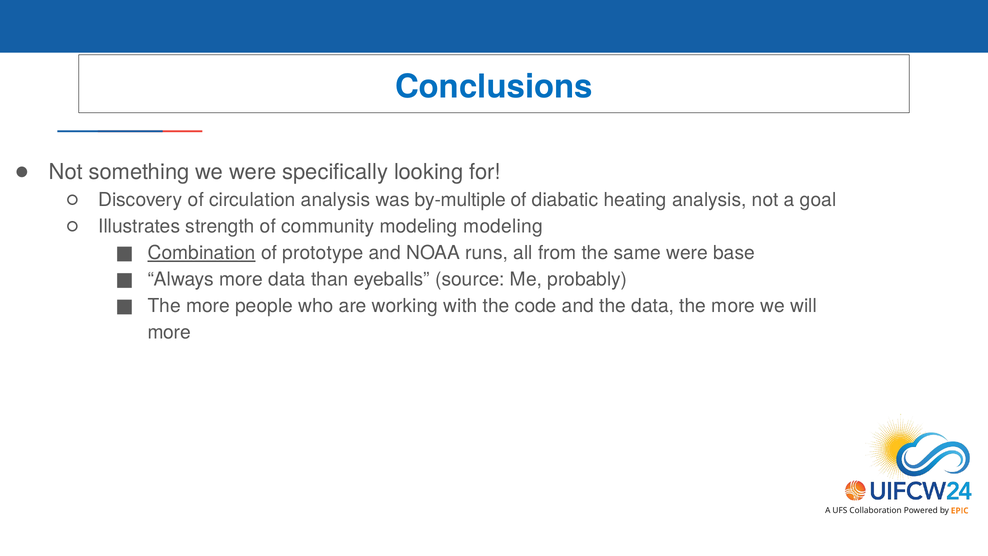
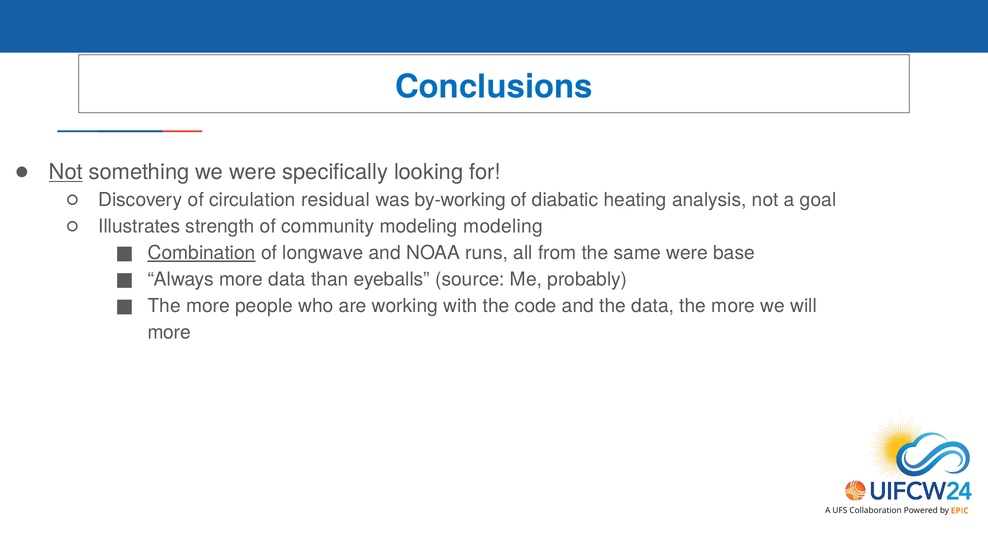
Not underline: none -> present (66, 172)
circulation analysis: analysis -> residual (336, 200)
by-multiple: by-multiple -> by-working (460, 200)
prototype: prototype -> longwave (323, 253)
